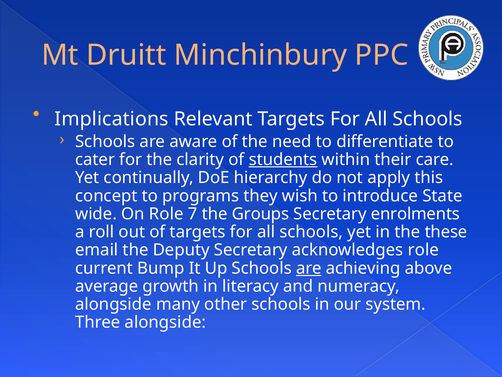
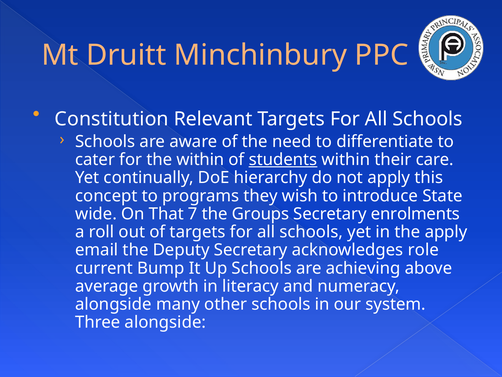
Implications: Implications -> Constitution (112, 119)
the clarity: clarity -> within (200, 159)
On Role: Role -> That (166, 214)
the these: these -> apply (446, 232)
are underline: present -> none (309, 268)
